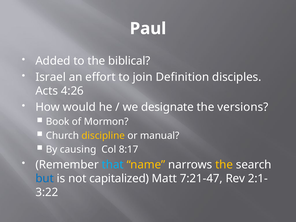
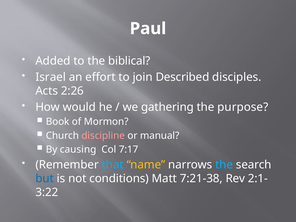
Definition: Definition -> Described (182, 77)
4:26: 4:26 -> 2:26 (72, 91)
designate: designate -> gathering (167, 107)
versions: versions -> purpose (243, 107)
discipline colour: yellow -> pink (103, 136)
8:17: 8:17 -> 7:17 (129, 149)
the colour: yellow -> light blue (224, 165)
capitalized: capitalized -> conditions (119, 178)
7:21-47: 7:21-47 -> 7:21-38 (201, 178)
